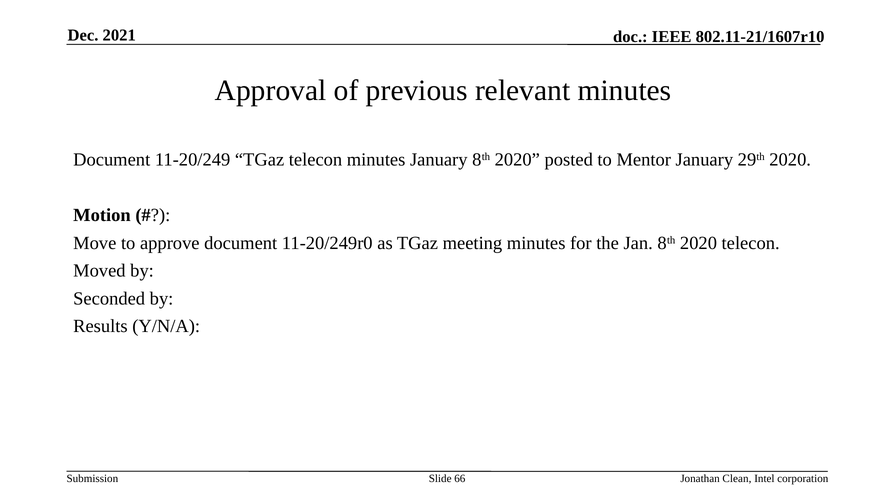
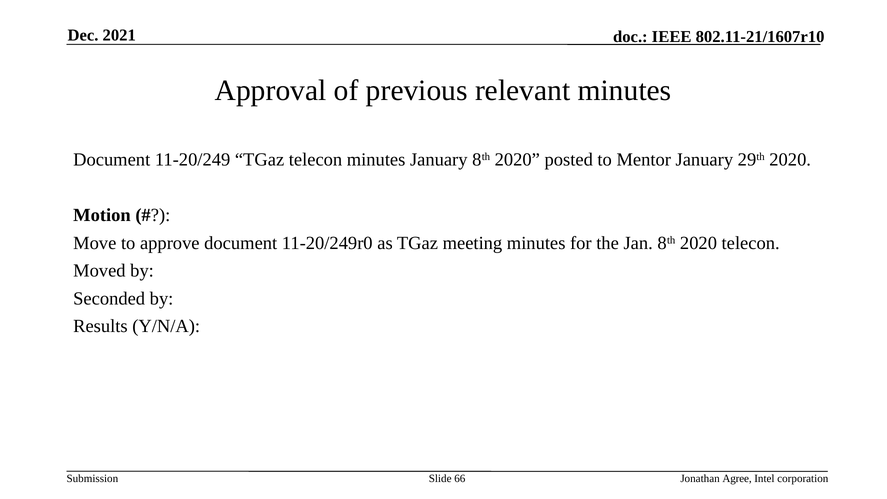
Clean: Clean -> Agree (737, 479)
